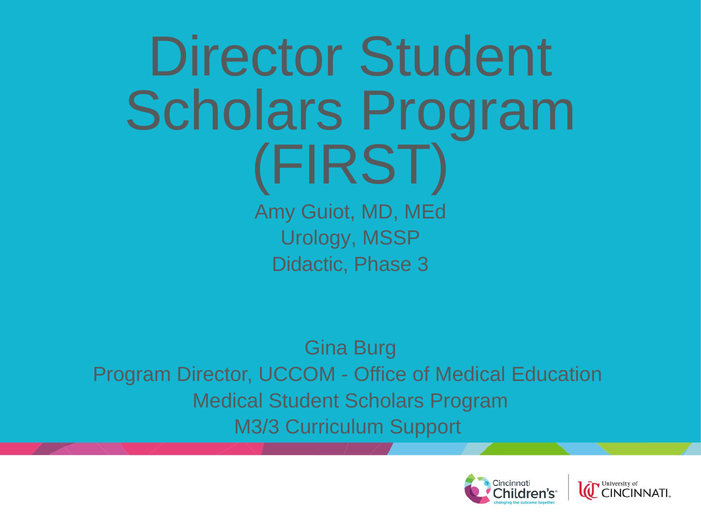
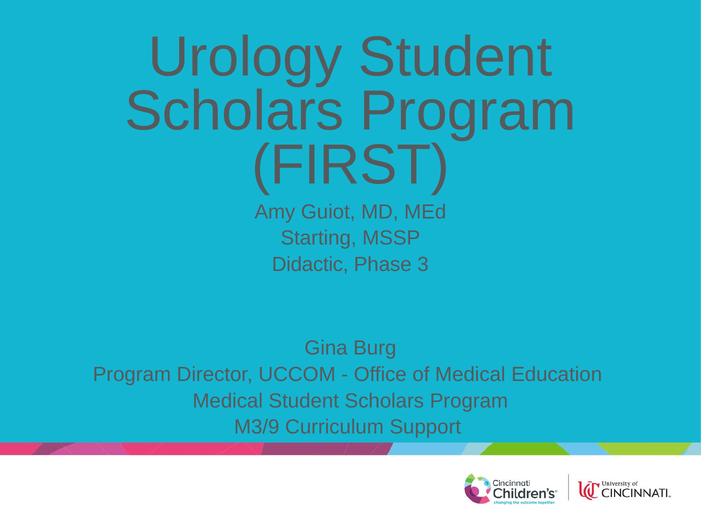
Director: Director -> Urology (245, 57)
Urology: Urology -> Starting (319, 238)
M3/3: M3/3 -> M3/9 (257, 427)
